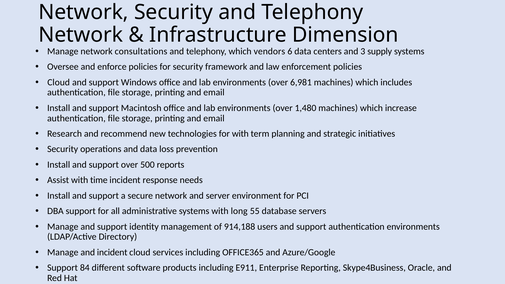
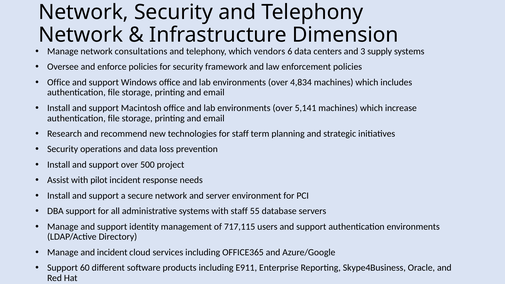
Cloud: Cloud -> Office (59, 82)
6,981: 6,981 -> 4,834 (301, 82)
1,480: 1,480 -> 5,141 (306, 108)
for with: with -> staff (240, 134)
reports: reports -> project (171, 165)
time: time -> pilot (99, 180)
with long: long -> staff (239, 211)
914,188: 914,188 -> 717,115 (240, 227)
84: 84 -> 60 (85, 268)
